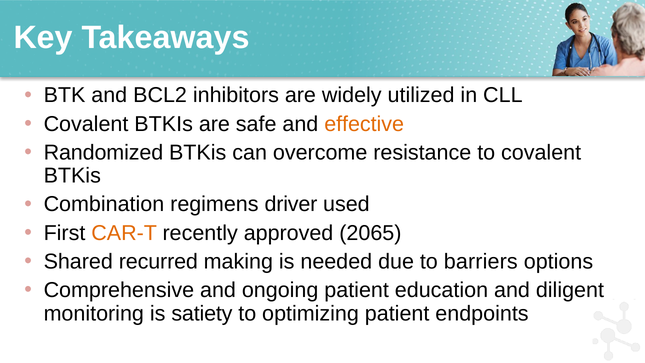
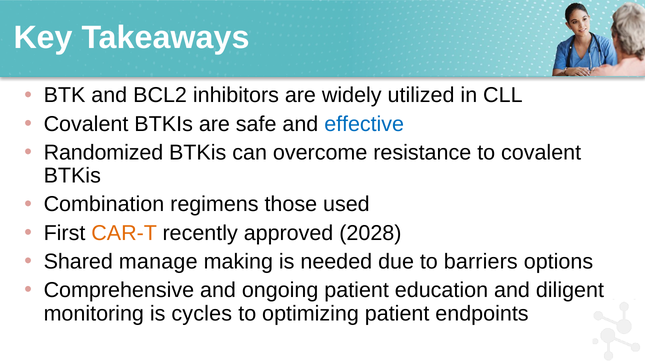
effective colour: orange -> blue (364, 124)
driver: driver -> those (291, 204)
2065: 2065 -> 2028 (370, 233)
recurred: recurred -> manage (158, 261)
satiety: satiety -> cycles (202, 313)
